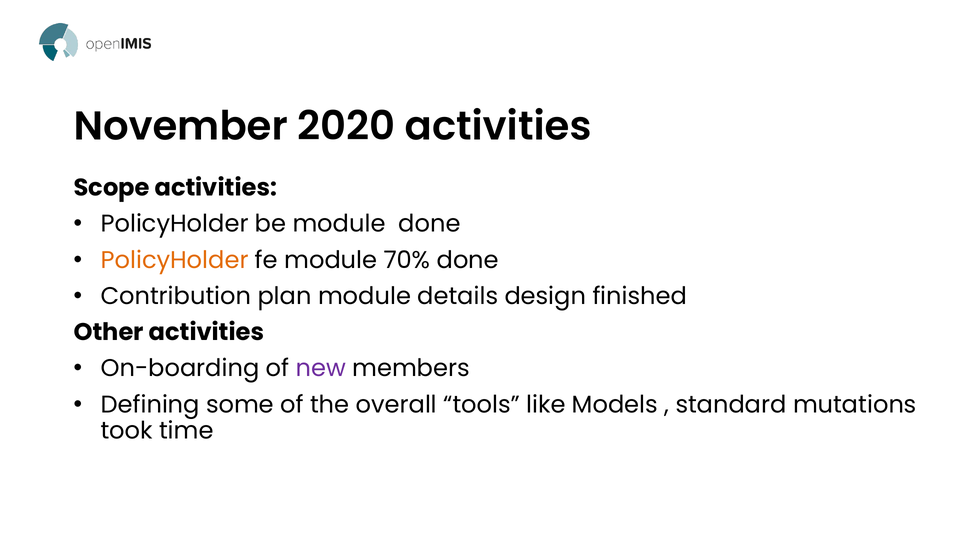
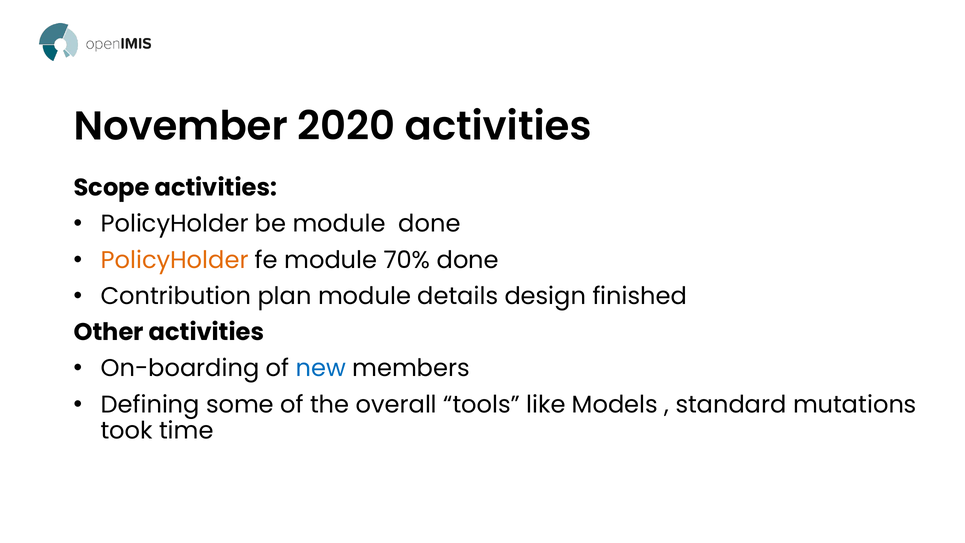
new colour: purple -> blue (321, 368)
